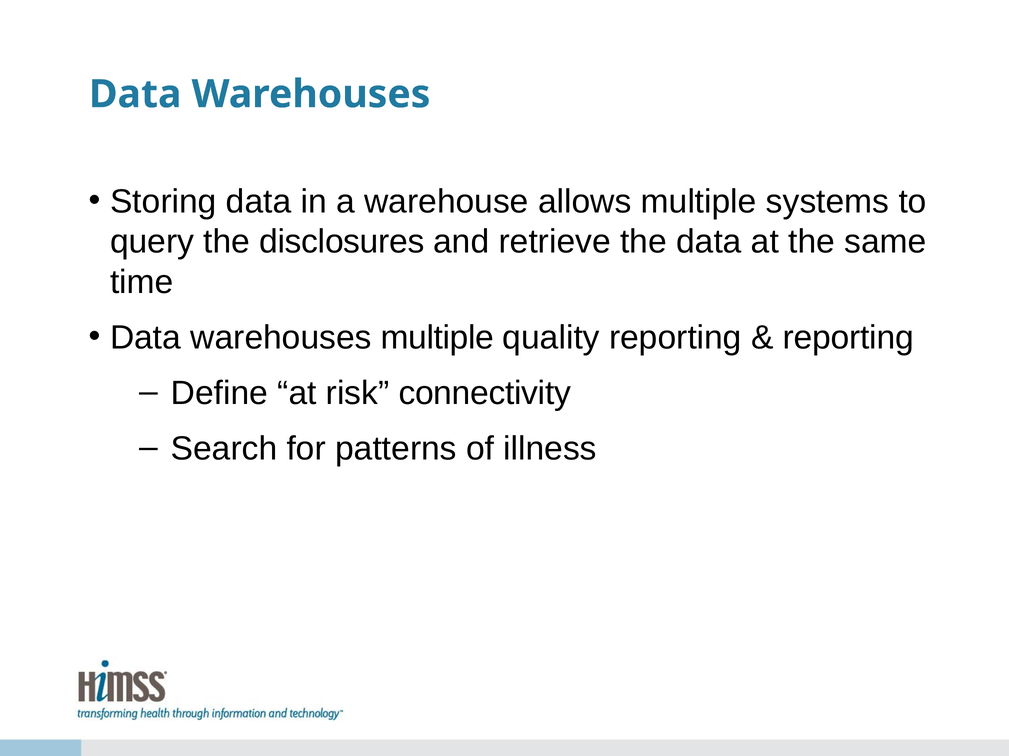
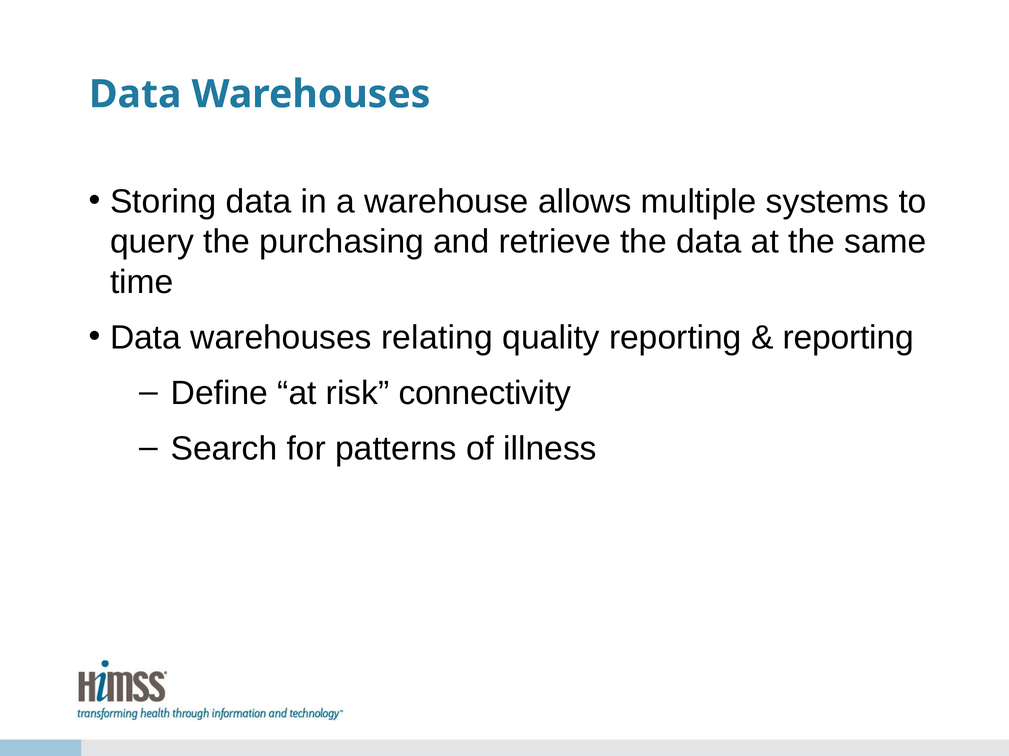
disclosures: disclosures -> purchasing (342, 242)
warehouses multiple: multiple -> relating (437, 338)
